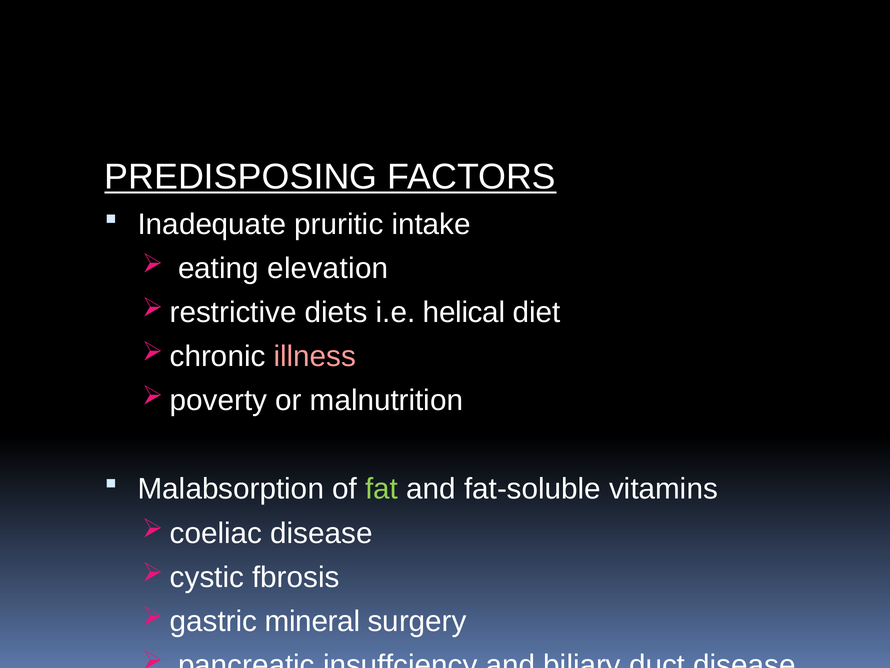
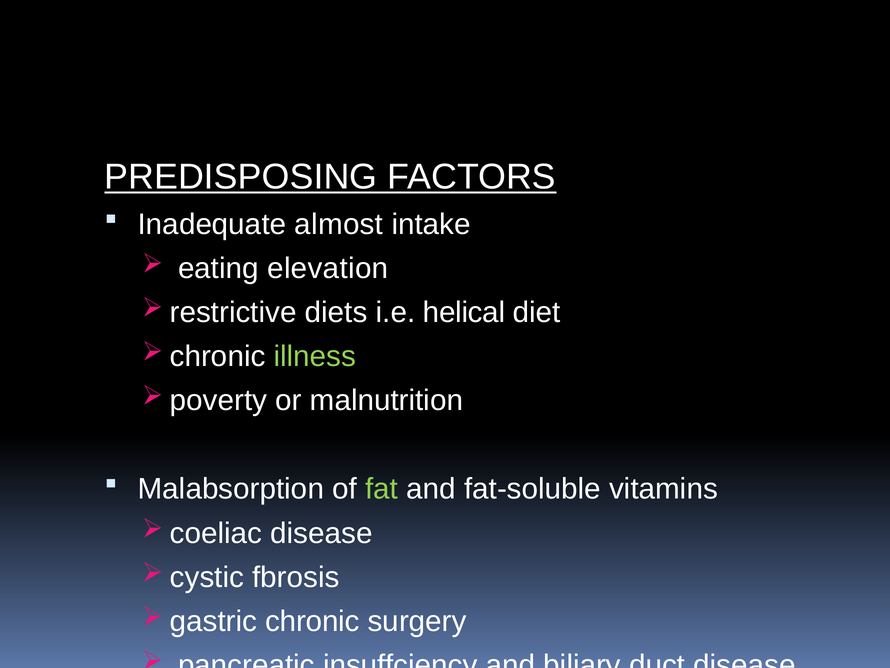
pruritic: pruritic -> almost (339, 224)
illness colour: pink -> light green (315, 356)
mineral: mineral -> chronic (312, 621)
